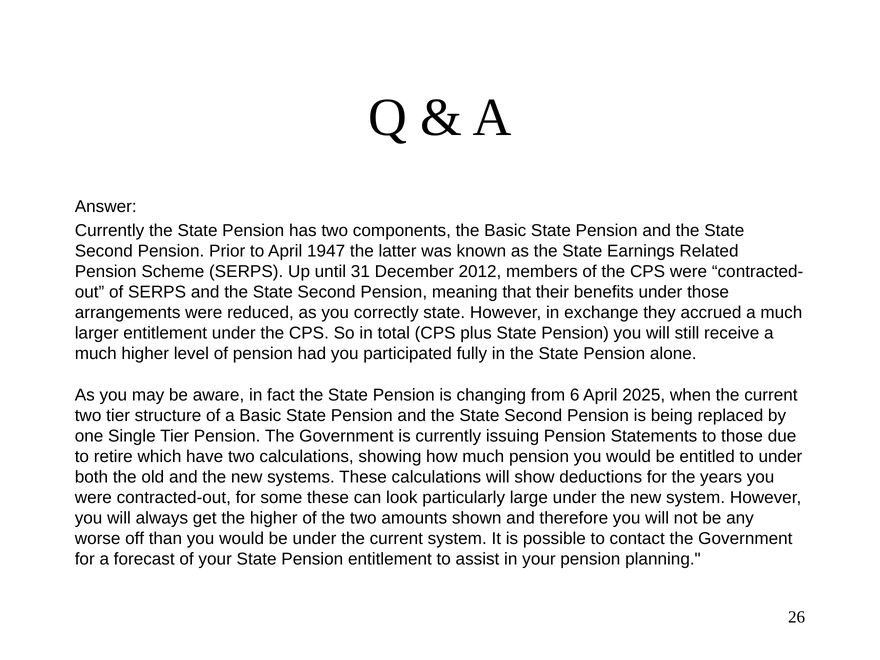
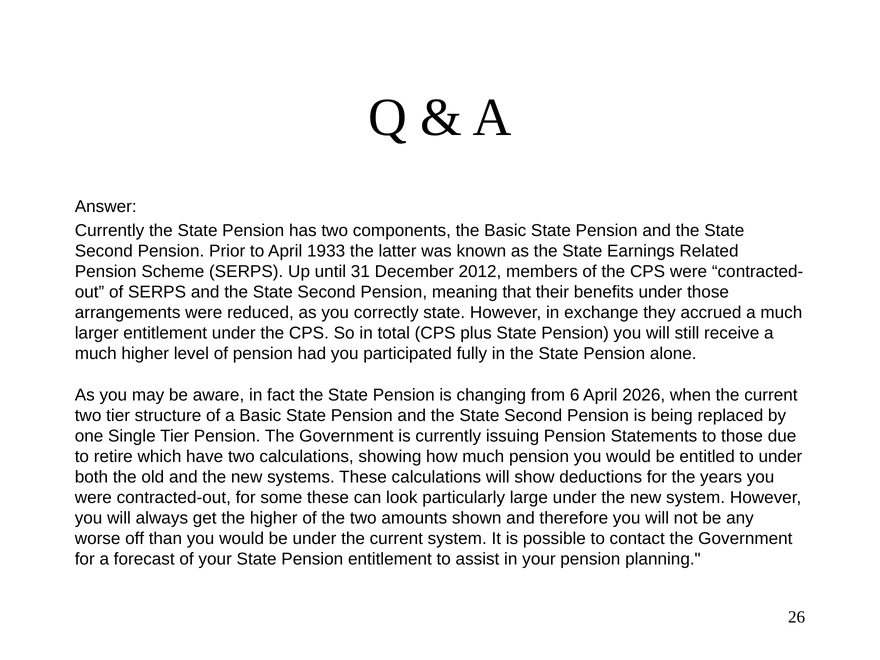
1947: 1947 -> 1933 (326, 251)
2025: 2025 -> 2026 (644, 395)
